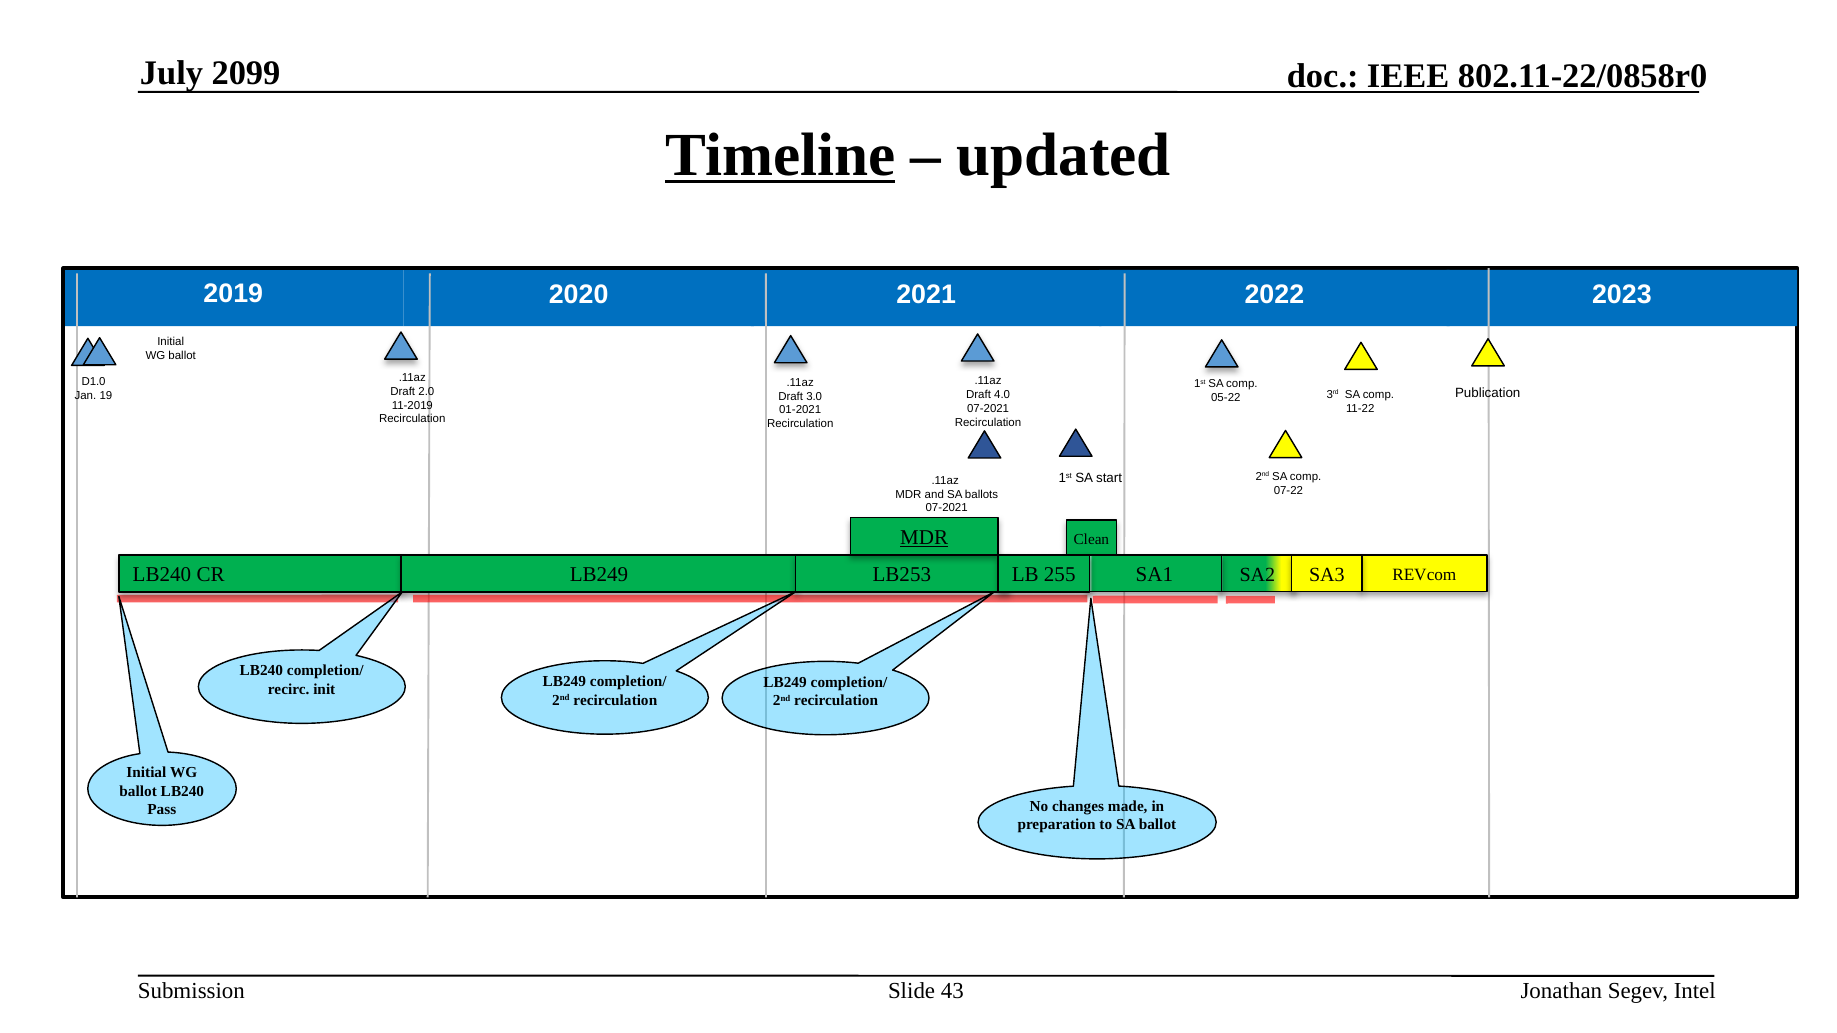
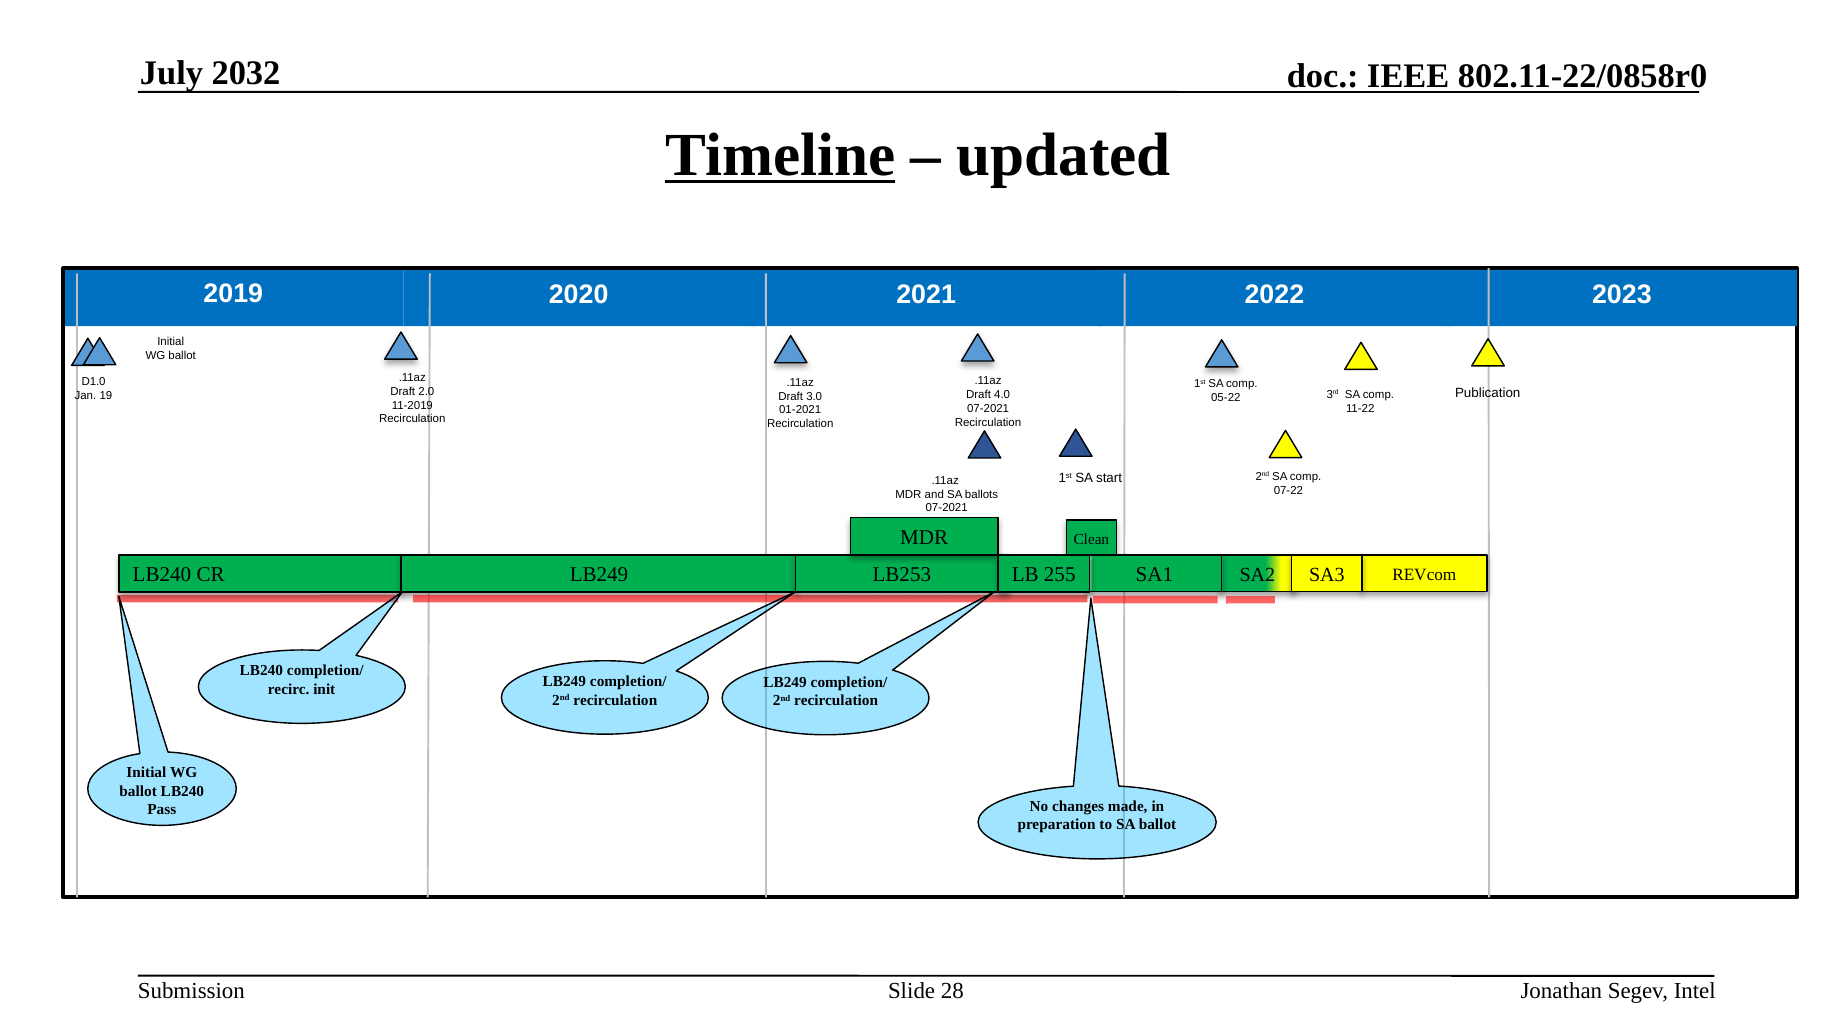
2099: 2099 -> 2032 (246, 73)
MDR underline: present -> none (924, 538)
43: 43 -> 28 (952, 991)
